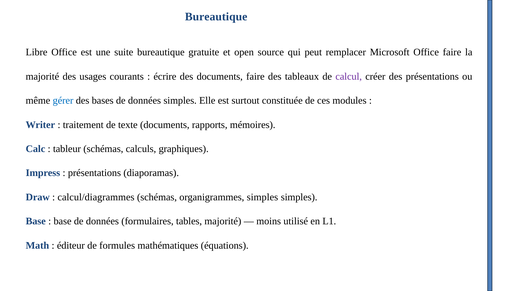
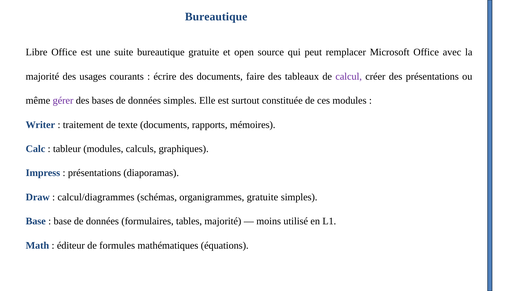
Office faire: faire -> avec (452, 52)
gérer colour: blue -> purple (63, 101)
tableur schémas: schémas -> modules (103, 149)
organigrammes simples: simples -> gratuite (262, 197)
